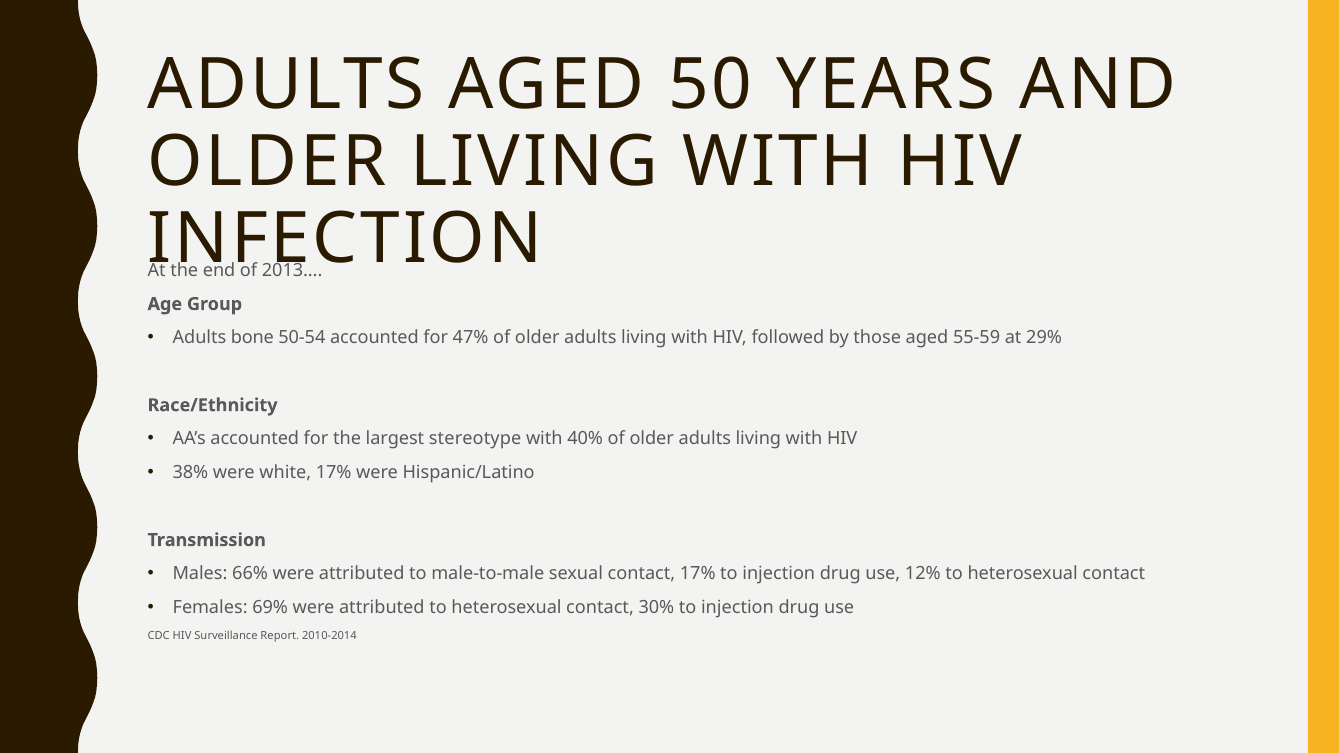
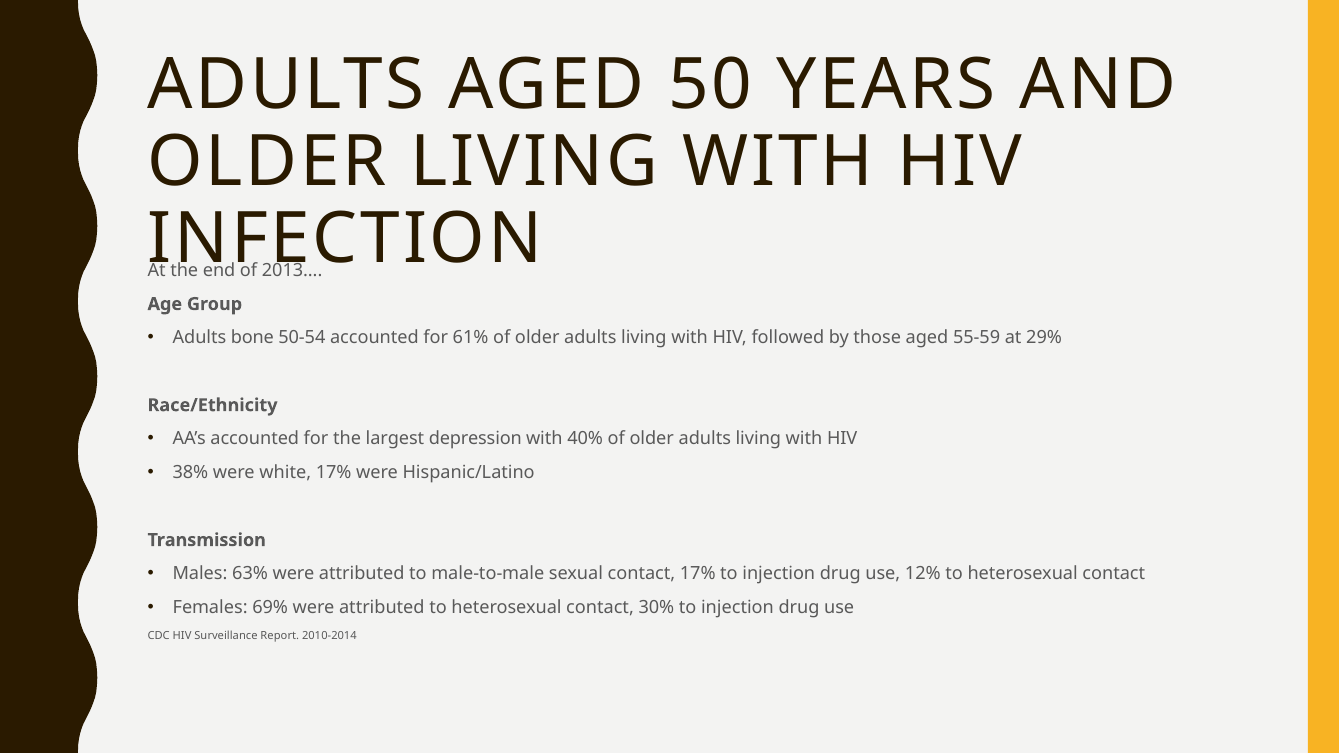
47%: 47% -> 61% (471, 338)
stereotype: stereotype -> depression (475, 439)
66%: 66% -> 63% (250, 574)
